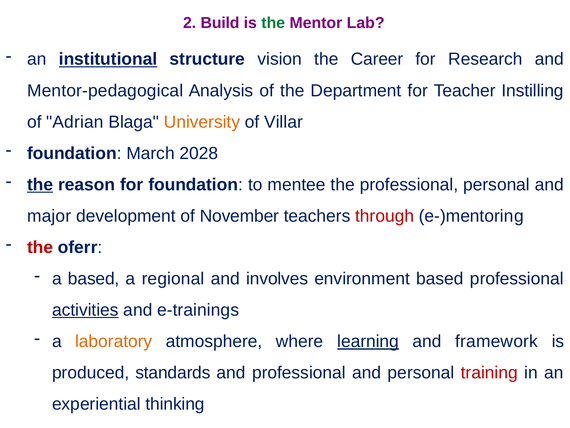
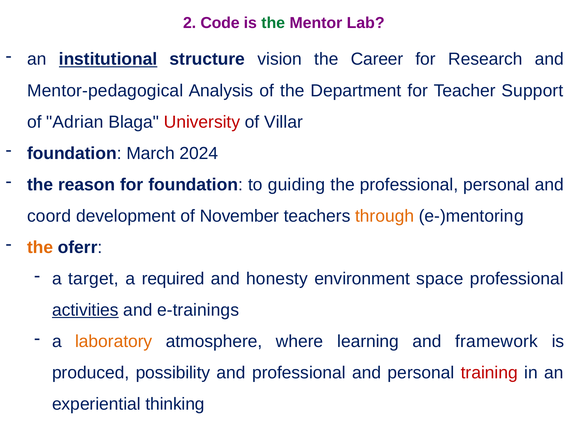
Build: Build -> Code (220, 23)
Instilling: Instilling -> Support (532, 90)
University colour: orange -> red (202, 122)
2028: 2028 -> 2024 (199, 153)
the underline: present -> none (40, 184)
mentee: mentee -> guiding (297, 184)
major: major -> coord (49, 216)
through colour: red -> orange (385, 216)
the colour: red -> orange (40, 247)
a based: based -> target (94, 278)
regional: regional -> required (173, 278)
involves: involves -> honesty (277, 278)
environment based: based -> space (440, 278)
learning underline: present -> none (368, 341)
standards: standards -> possibility (173, 372)
